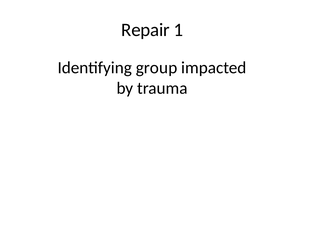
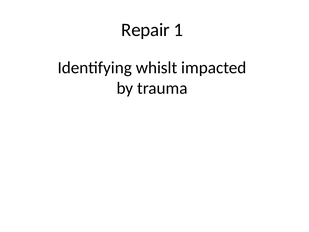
group: group -> whislt (157, 68)
